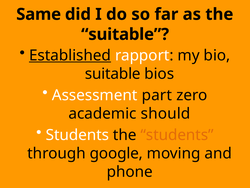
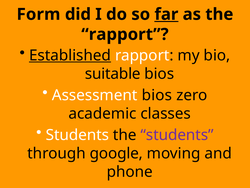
Same: Same -> Form (38, 14)
far underline: none -> present (166, 14)
suitable: suitable -> rapport (125, 34)
Assessment part: part -> bios (157, 95)
should: should -> classes (166, 113)
students colour: orange -> purple (177, 135)
